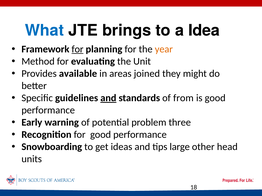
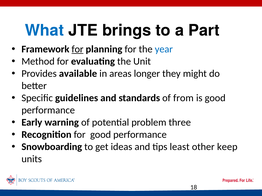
Idea: Idea -> Part (204, 31)
year colour: orange -> blue (164, 49)
joined: joined -> longer (147, 74)
and underline: present -> none (108, 98)
large: large -> least (180, 147)
head: head -> keep (227, 147)
